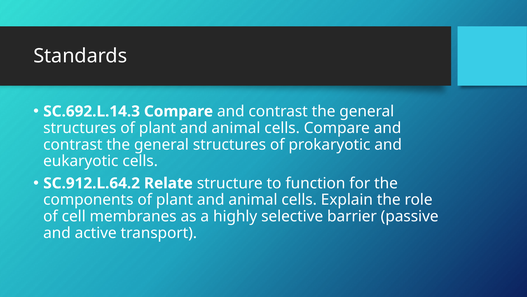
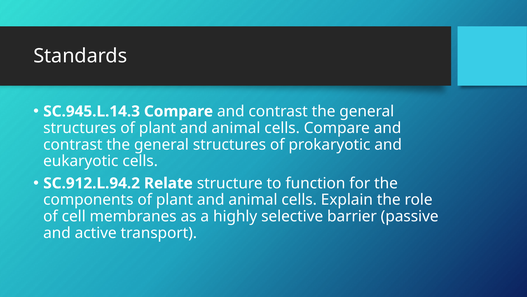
SC.692.L.14.3: SC.692.L.14.3 -> SC.945.L.14.3 (92, 111)
SC.912.L.64.2: SC.912.L.64.2 -> SC.912.L.94.2 (92, 183)
